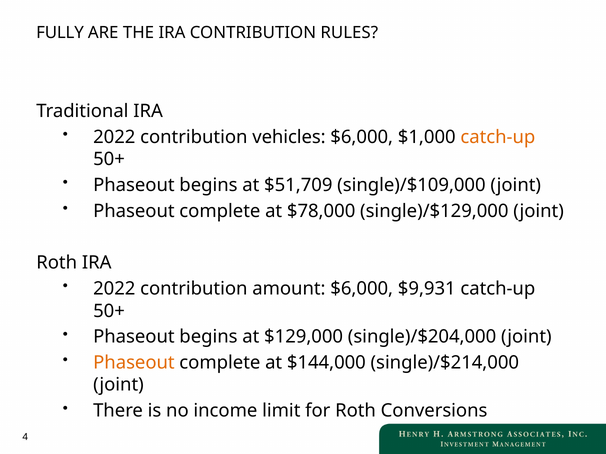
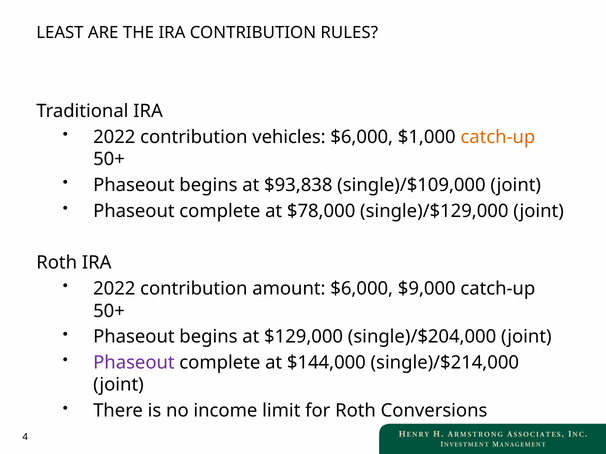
FULLY: FULLY -> LEAST (60, 33)
$51,709: $51,709 -> $93,838 (298, 185)
$9,931: $9,931 -> $9,000 (427, 289)
Phaseout colour: orange -> purple (134, 363)
